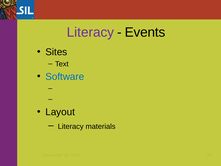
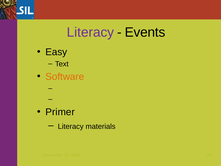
Sites: Sites -> Easy (56, 52)
Software colour: blue -> orange (65, 76)
Layout: Layout -> Primer (60, 112)
